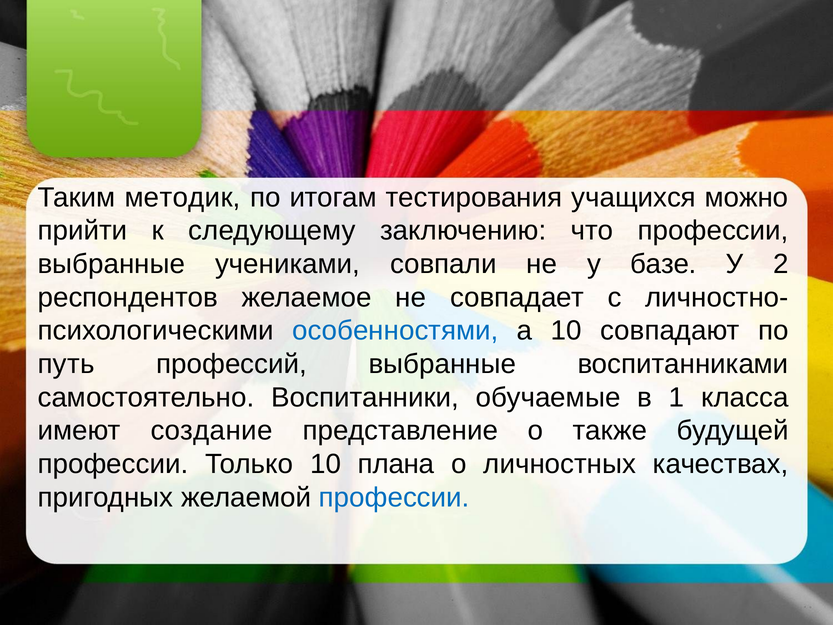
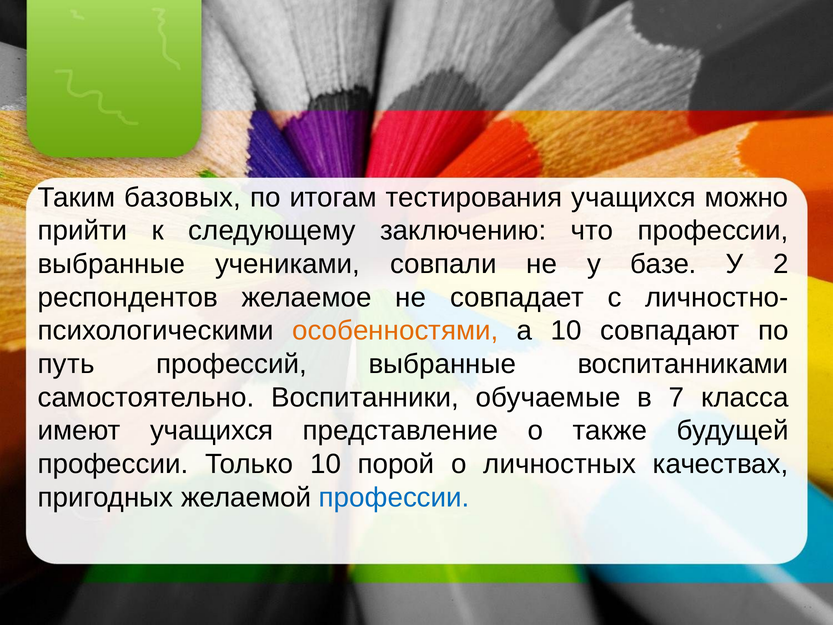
методик: методик -> базовых (183, 197)
особенностями colour: blue -> orange (395, 331)
1: 1 -> 7 (677, 397)
имеют создание: создание -> учащихся (212, 431)
плана: плана -> порой (396, 464)
